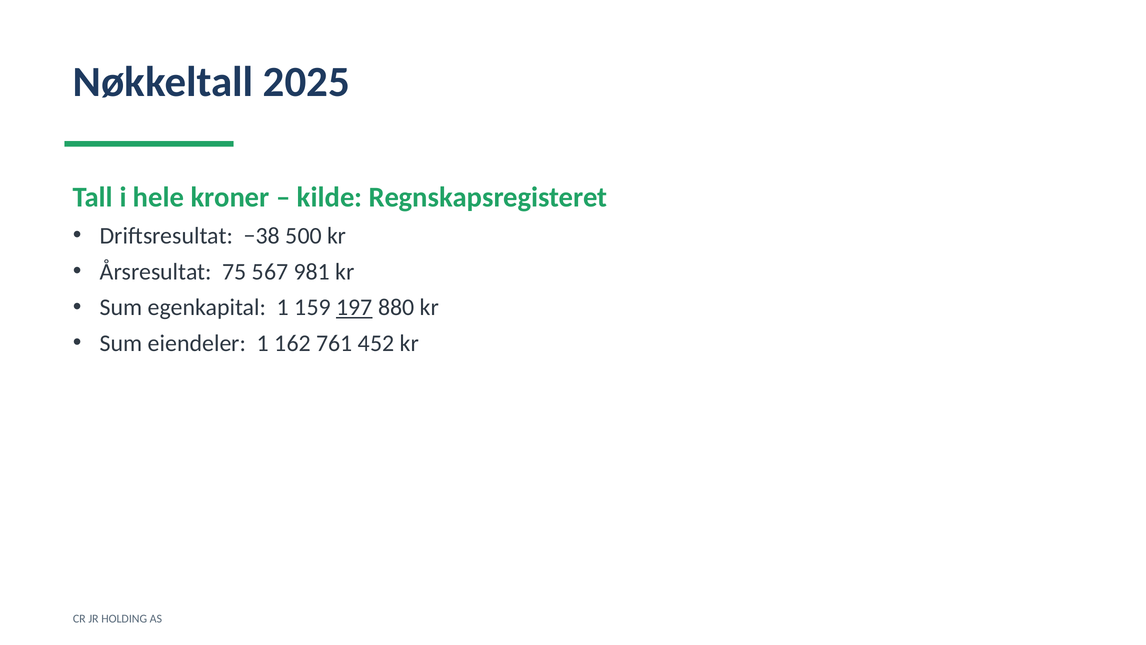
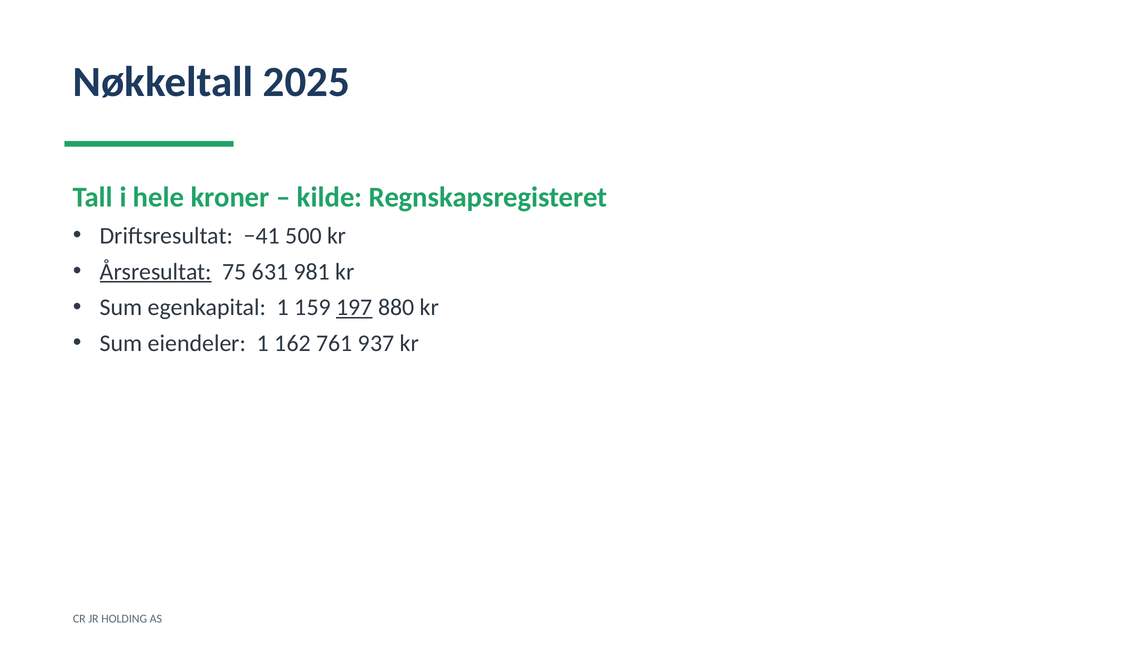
−38: −38 -> −41 (262, 236)
Årsresultat underline: none -> present (156, 271)
567: 567 -> 631 (270, 271)
452: 452 -> 937 (376, 343)
